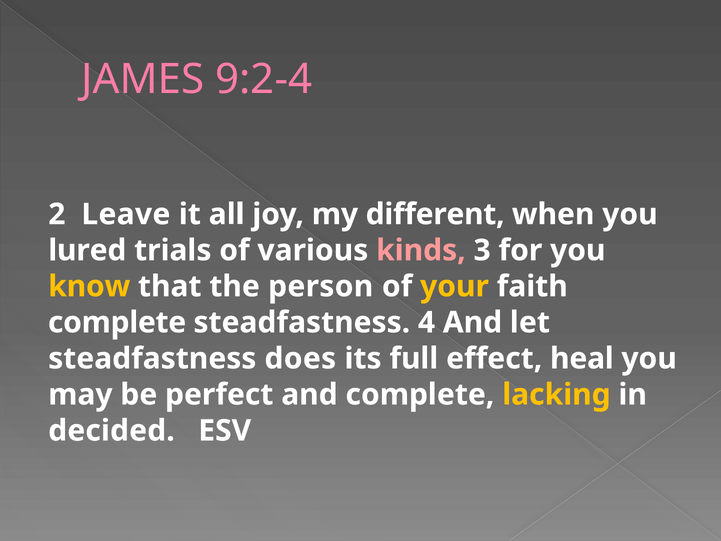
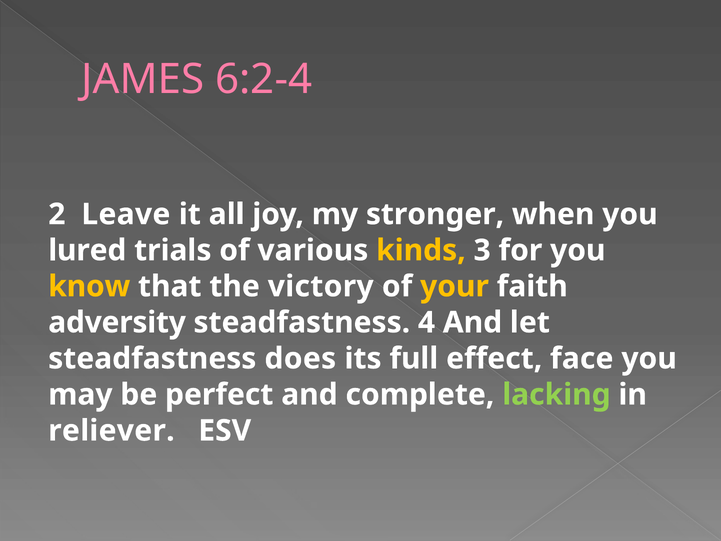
9:2-4: 9:2-4 -> 6:2-4 (264, 79)
different: different -> stronger (435, 214)
kinds colour: pink -> yellow (421, 250)
person: person -> victory (321, 286)
complete: complete -> adversity (117, 322)
heal: heal -> face (582, 358)
lacking colour: yellow -> light green (556, 394)
decided: decided -> reliever (111, 430)
